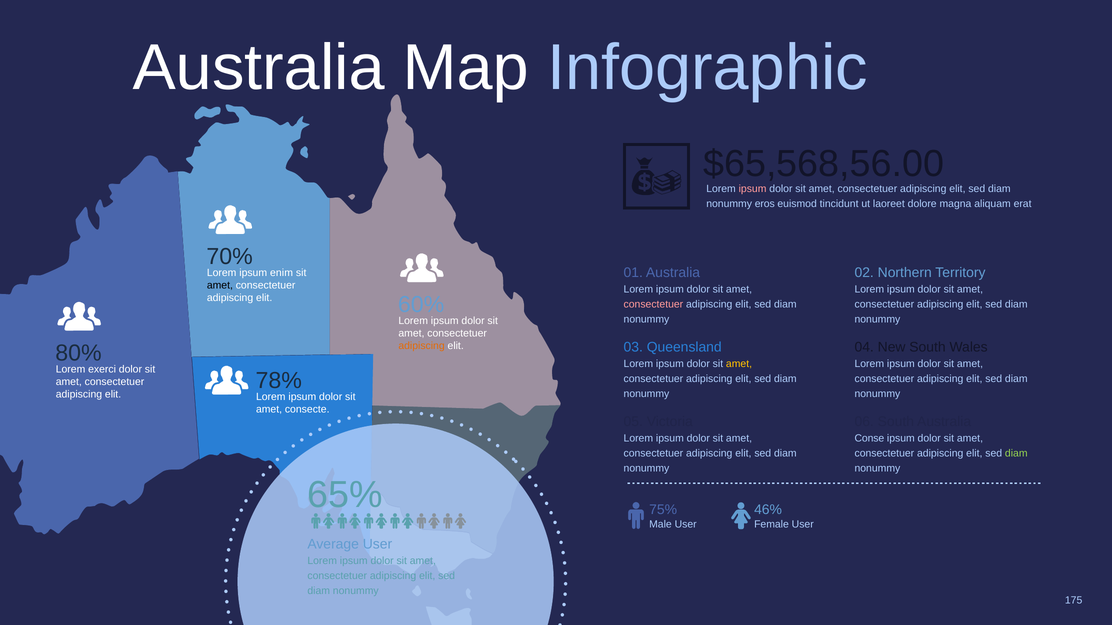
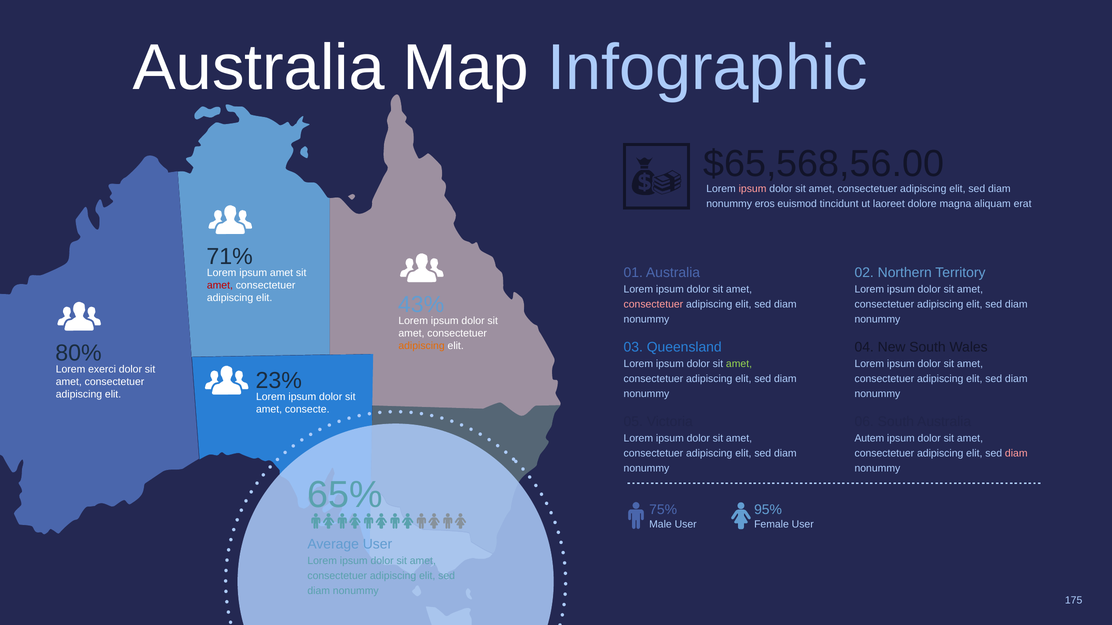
70%: 70% -> 71% (230, 257)
ipsum enim: enim -> amet (282, 273)
amet colour: black -> red (220, 285)
60%: 60% -> 43% (421, 305)
amet colour: yellow -> light green (739, 364)
78%: 78% -> 23% (279, 381)
Conse: Conse -> Autem (869, 439)
diam colour: light green -> pink (1016, 454)
46%: 46% -> 95% (768, 510)
